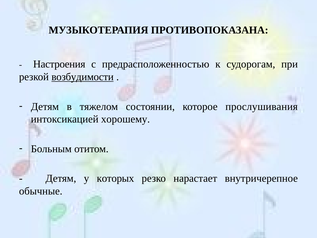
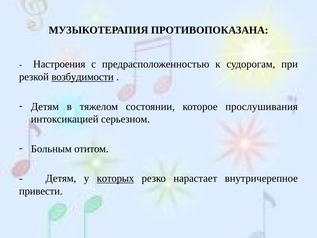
хорошему: хорошему -> серьезном (126, 119)
которых underline: none -> present (115, 178)
обычные: обычные -> привести (41, 191)
